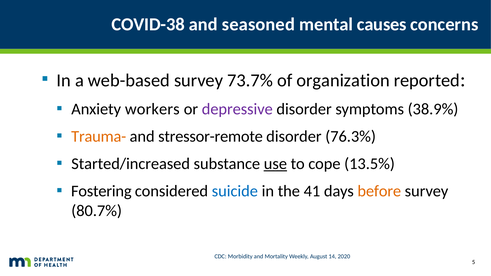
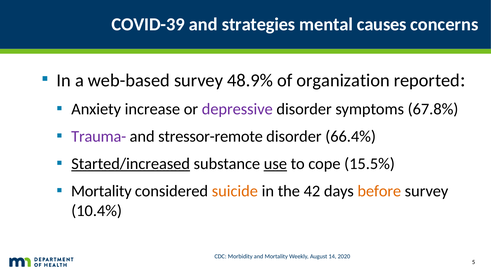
COVID-38: COVID-38 -> COVID-39 (148, 24)
seasoned: seasoned -> strategies (259, 24)
73.7%: 73.7% -> 48.9% (250, 80)
workers: workers -> increase (152, 109)
38.9%: 38.9% -> 67.8% (433, 109)
Trauma- colour: orange -> purple (99, 137)
76.3%: 76.3% -> 66.4% (351, 137)
Started/increased underline: none -> present (131, 164)
13.5%: 13.5% -> 15.5% (370, 164)
Fostering: Fostering -> Mortality (101, 191)
suicide colour: blue -> orange (235, 191)
41: 41 -> 42 (312, 191)
80.7%: 80.7% -> 10.4% (97, 211)
